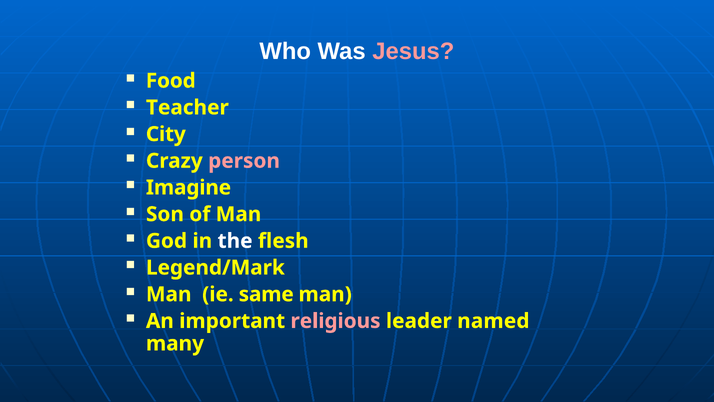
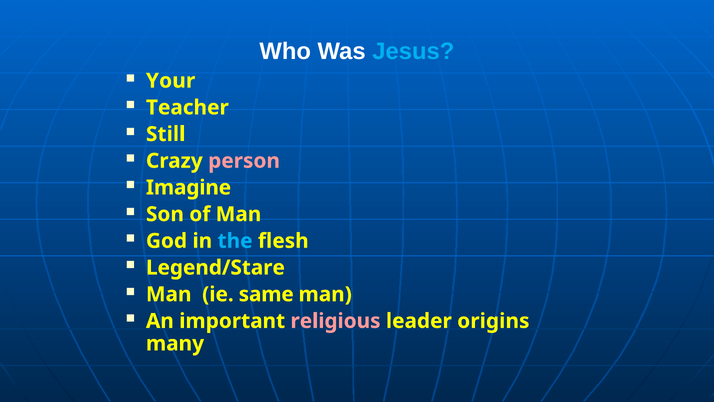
Jesus colour: pink -> light blue (413, 51)
Food: Food -> Your (171, 81)
City: City -> Still (166, 134)
the colour: white -> light blue (235, 241)
Legend/Mark: Legend/Mark -> Legend/Stare (215, 267)
named: named -> origins (493, 321)
